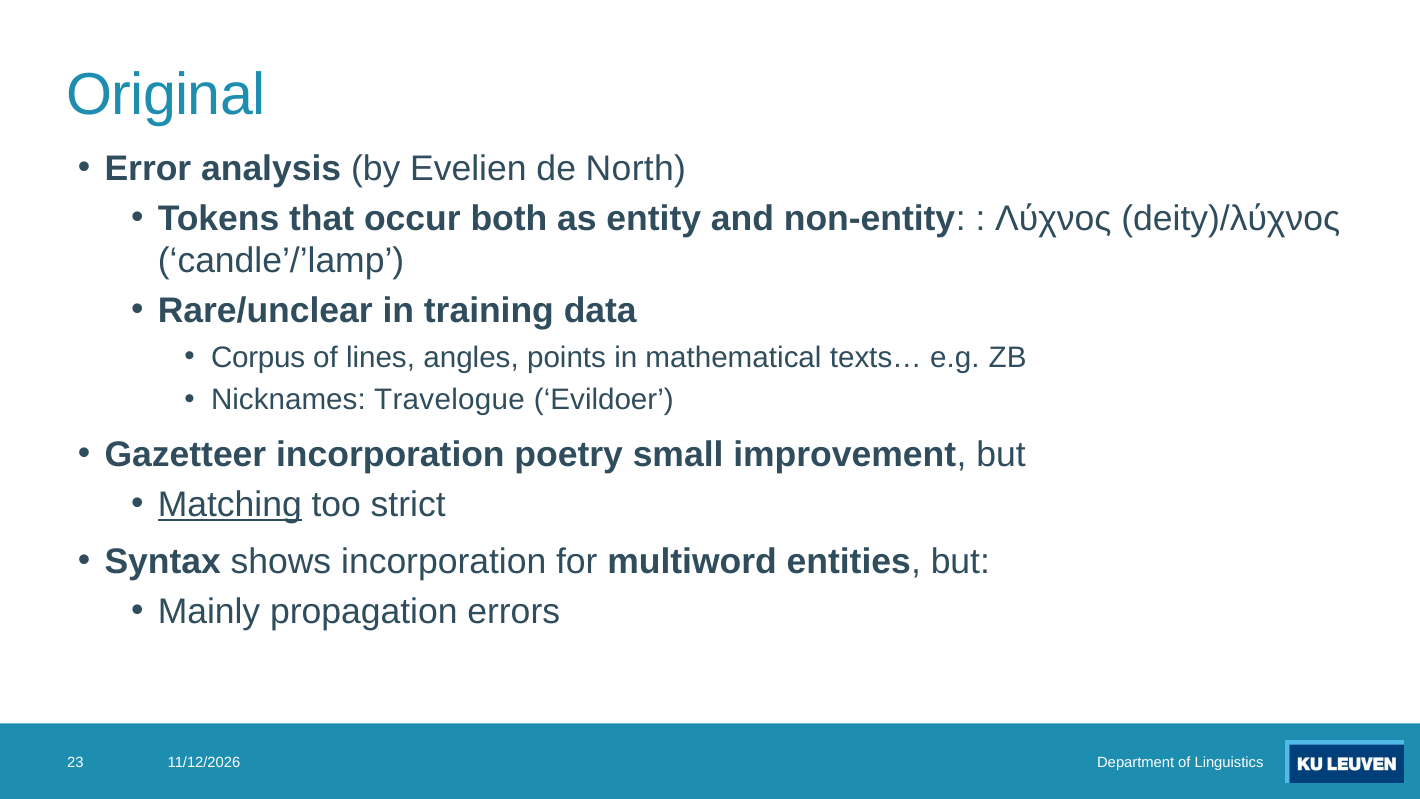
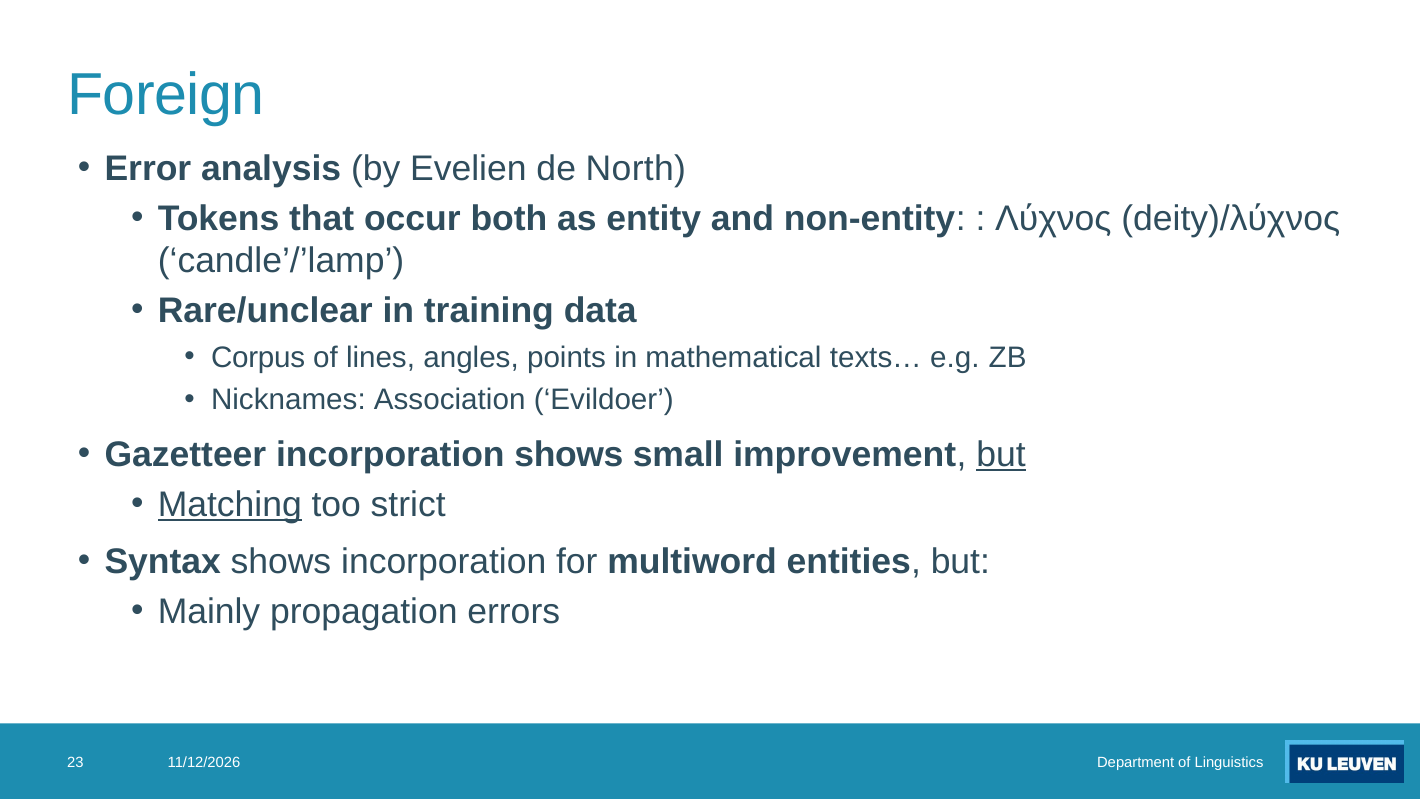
Original: Original -> Foreign (166, 95)
Travelogue: Travelogue -> Association (450, 400)
incorporation poetry: poetry -> shows (569, 454)
but underline: none -> present (1001, 454)
